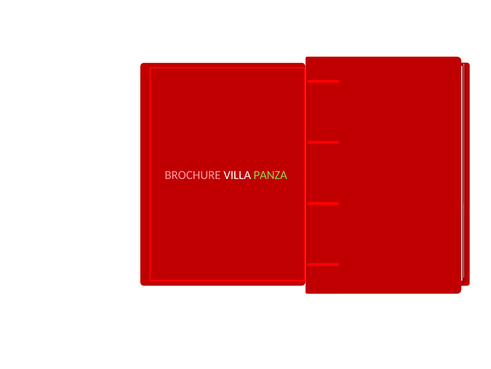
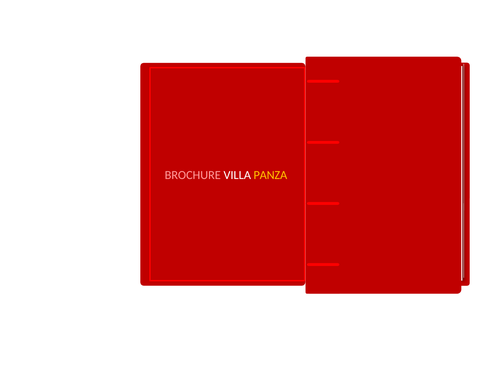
PANZA colour: light green -> yellow (270, 175)
